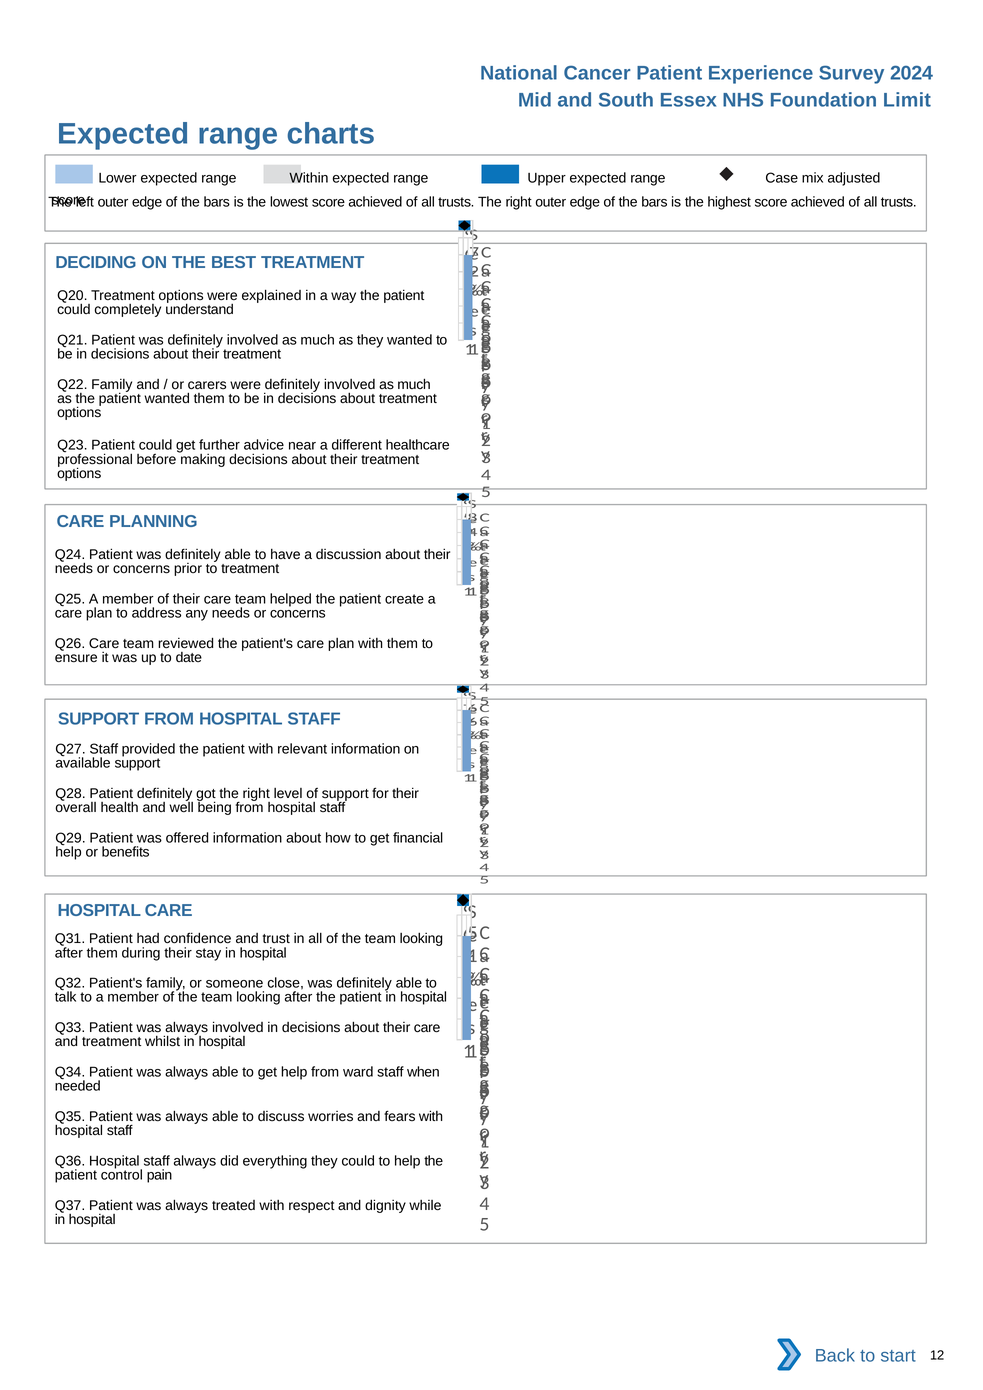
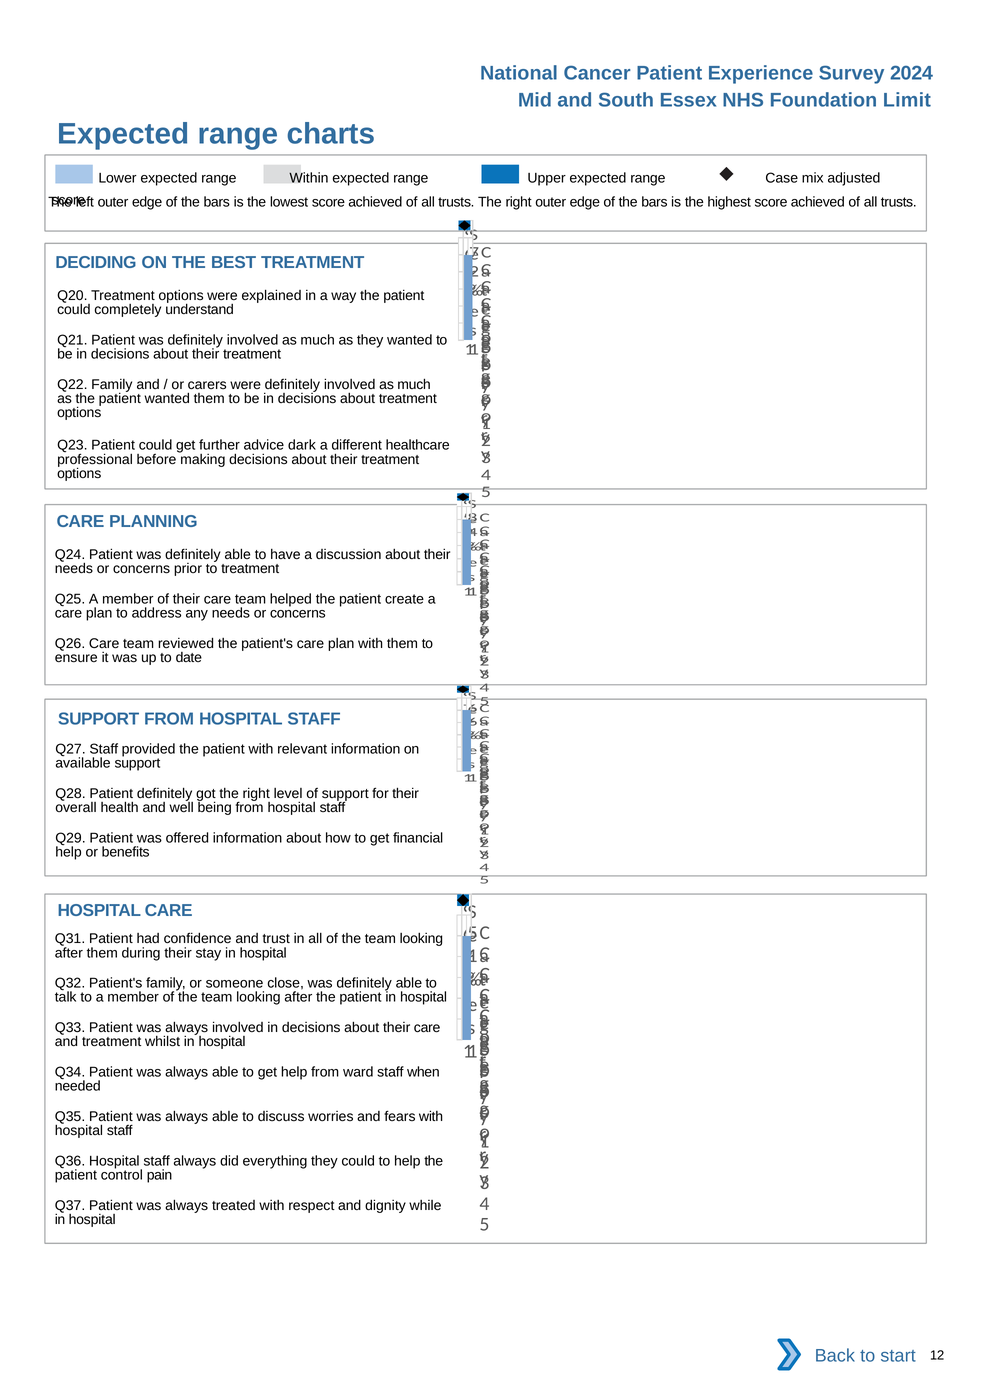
near: near -> dark (302, 446)
